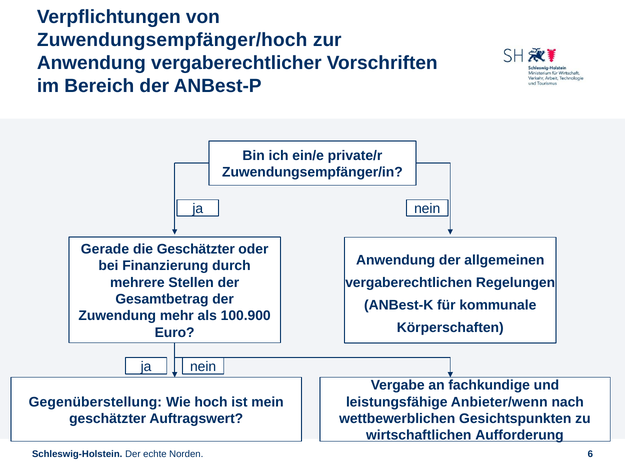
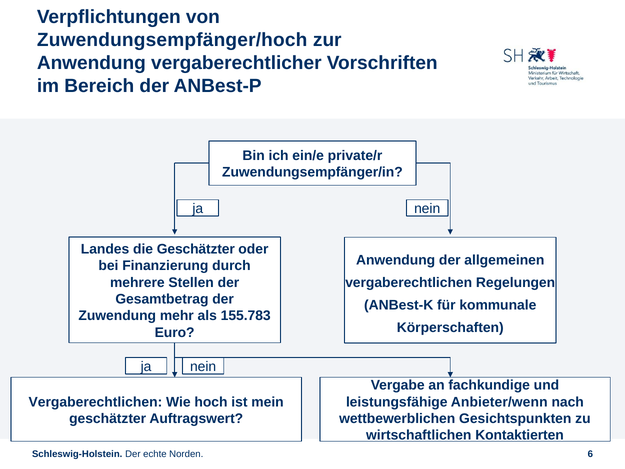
Gerade: Gerade -> Landes (105, 249)
100.900: 100.900 -> 155.783 (246, 316)
Gegenüberstellung: Gegenüberstellung -> Vergaberechtlichen (95, 402)
Aufforderung: Aufforderung -> Kontaktierten (520, 435)
